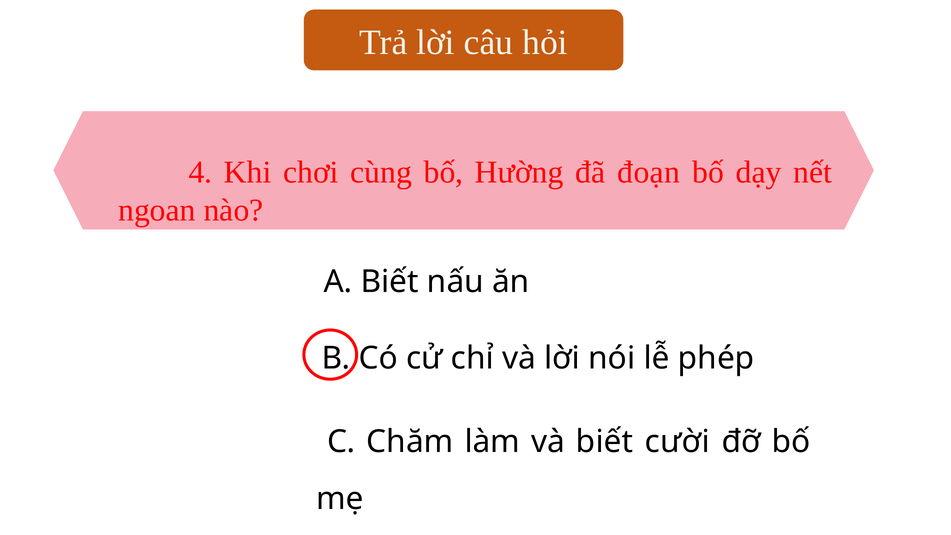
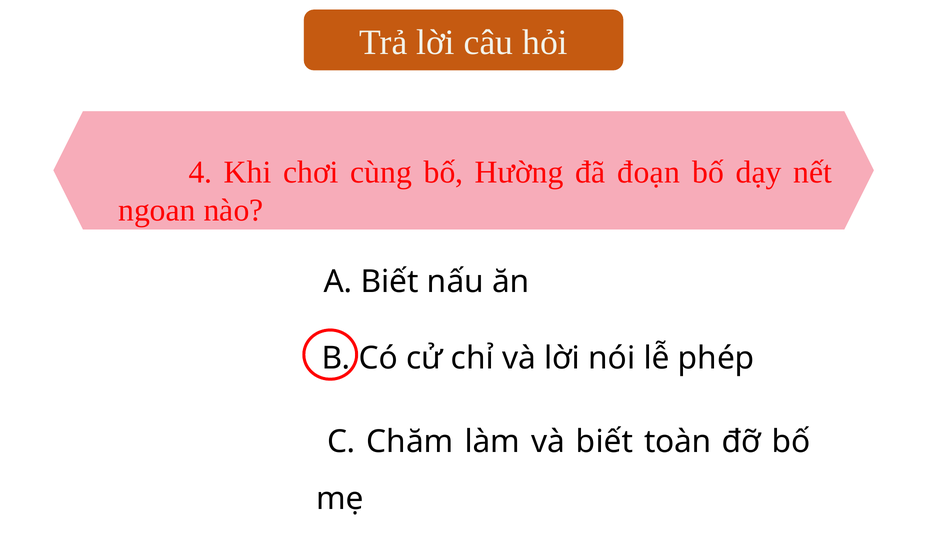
cười: cười -> toàn (678, 442)
